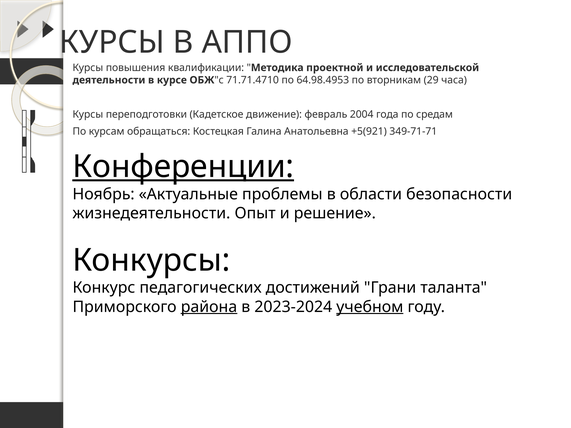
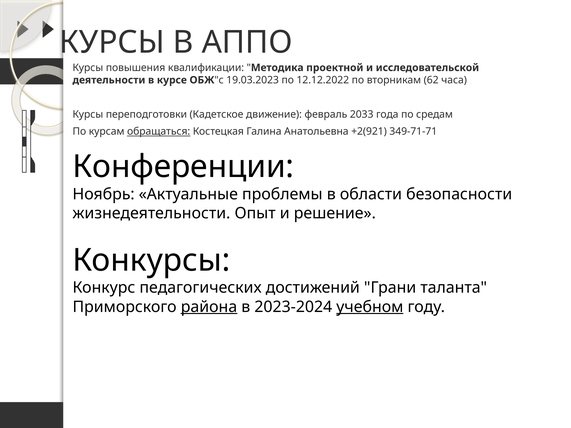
71.71.4710: 71.71.4710 -> 19.03.2023 (253, 80)
64.98.4953: 64.98.4953 -> 12.12.2022 (323, 80)
29: 29 -> 62 (431, 80)
2004: 2004 -> 2033 (362, 114)
обращаться underline: none -> present (159, 132)
+5(921: +5(921 -> +2(921 (369, 132)
Конференции underline: present -> none (183, 167)
